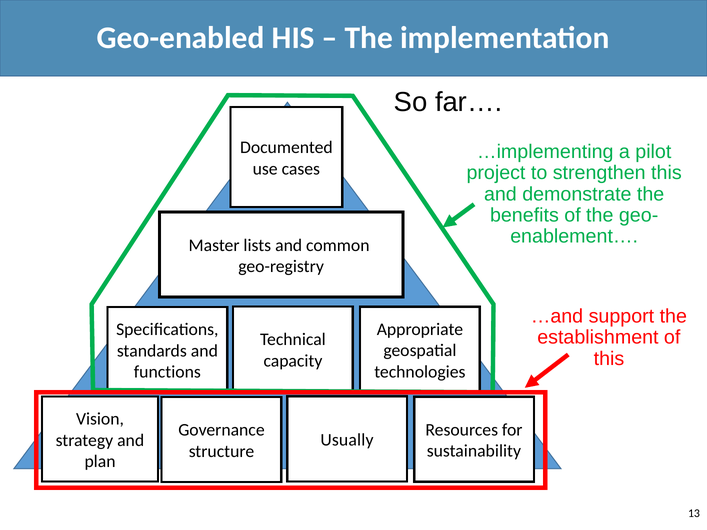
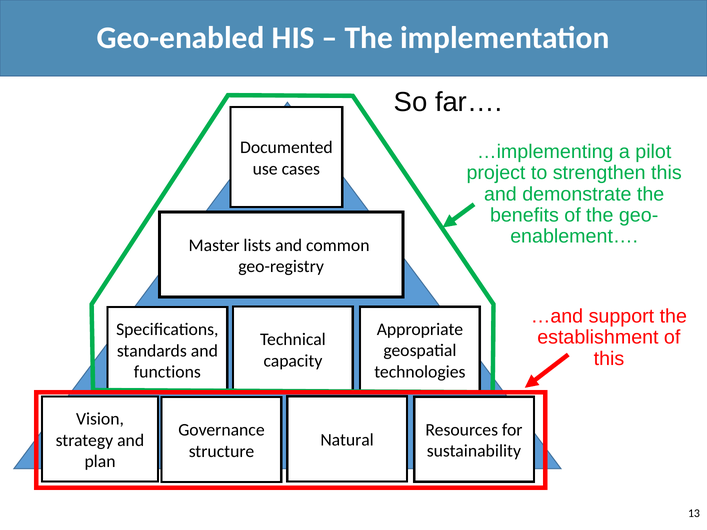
Usually: Usually -> Natural (347, 440)
